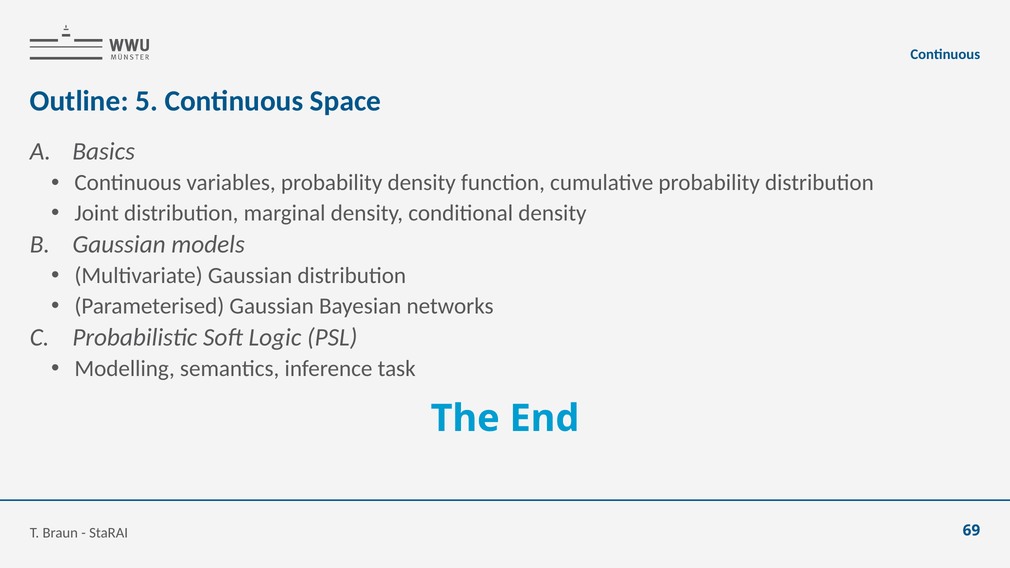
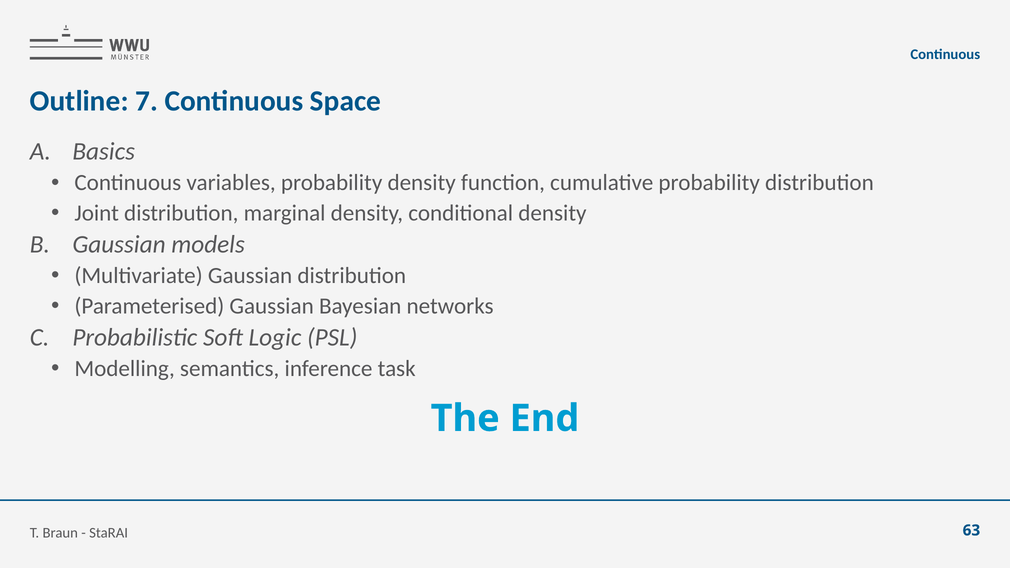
5: 5 -> 7 (147, 101)
69: 69 -> 63 (971, 530)
